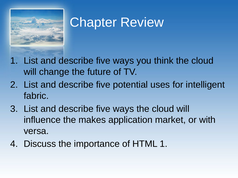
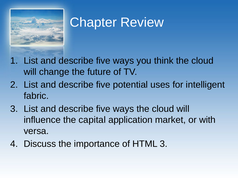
makes: makes -> capital (92, 120)
HTML 1: 1 -> 3 (164, 144)
